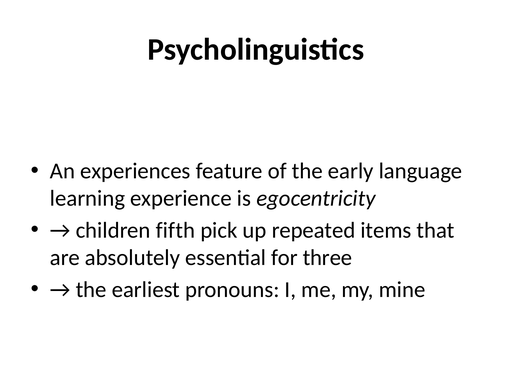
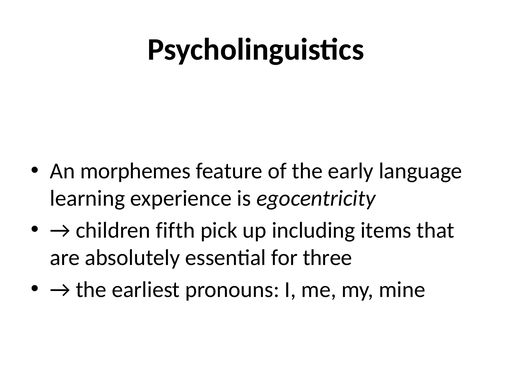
experiences: experiences -> morphemes (135, 171)
repeated: repeated -> including (313, 230)
